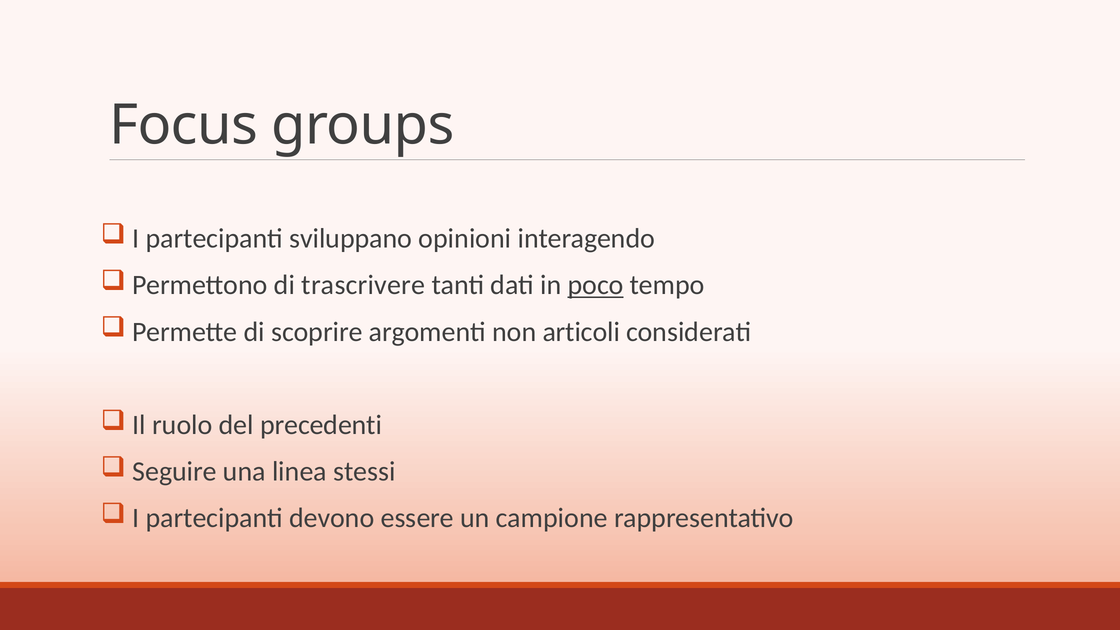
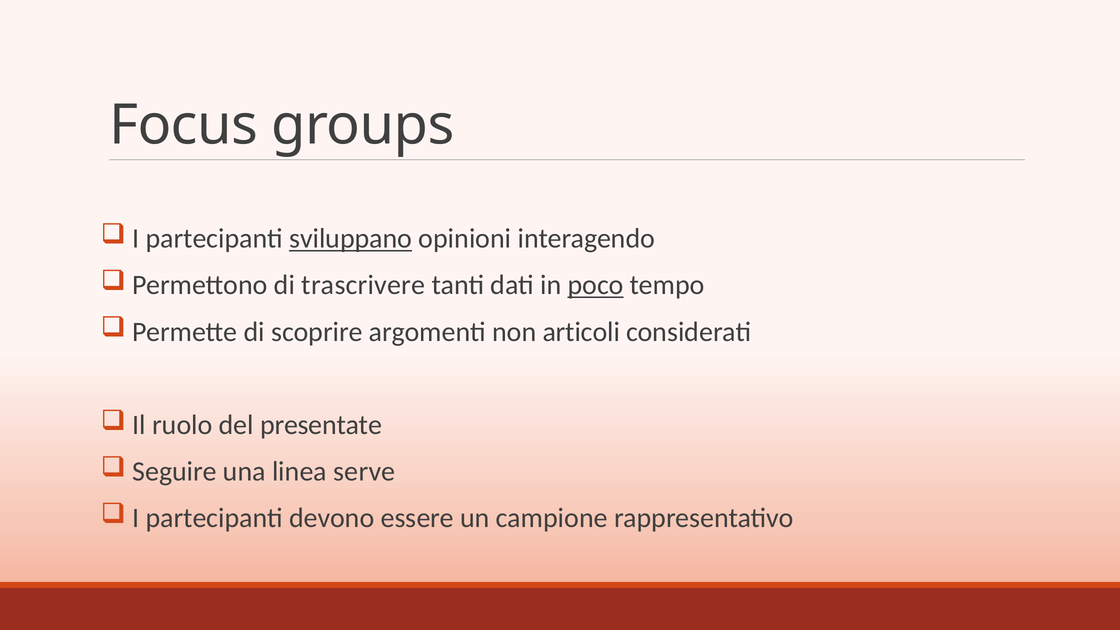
sviluppano underline: none -> present (351, 239)
precedenti: precedenti -> presentate (321, 425)
stessi: stessi -> serve (364, 471)
